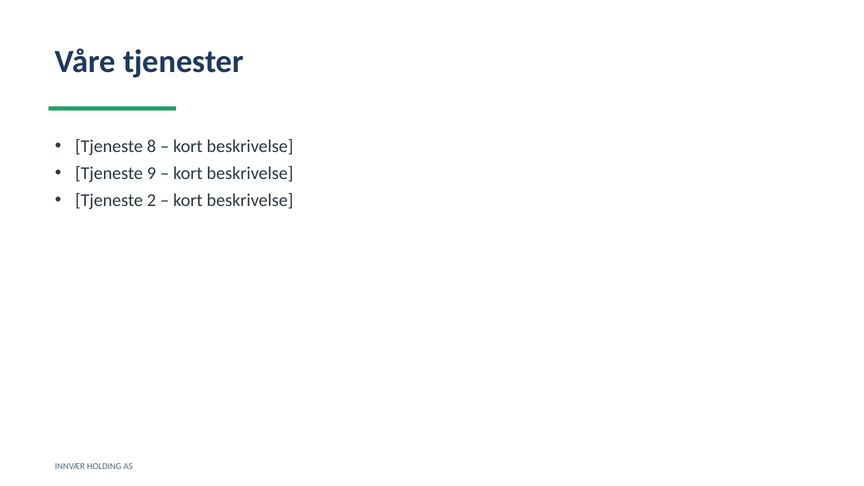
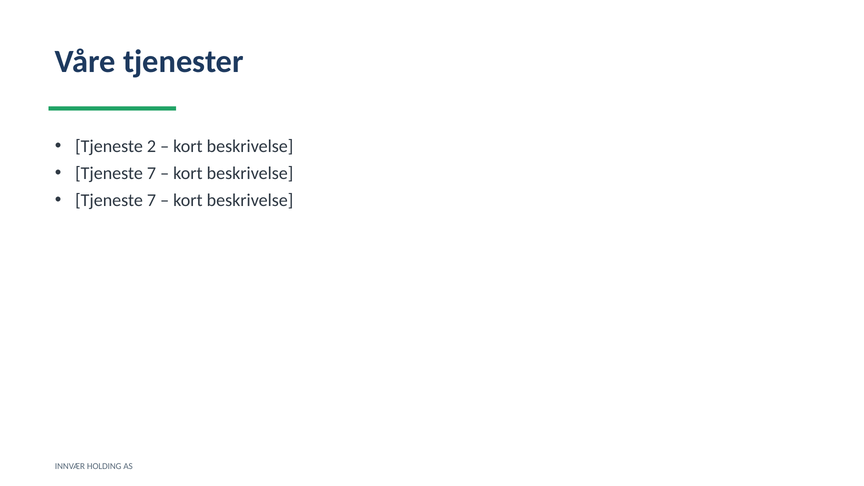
8: 8 -> 2 (151, 146)
9: 9 -> 7 (151, 173)
2: 2 -> 7 (151, 200)
